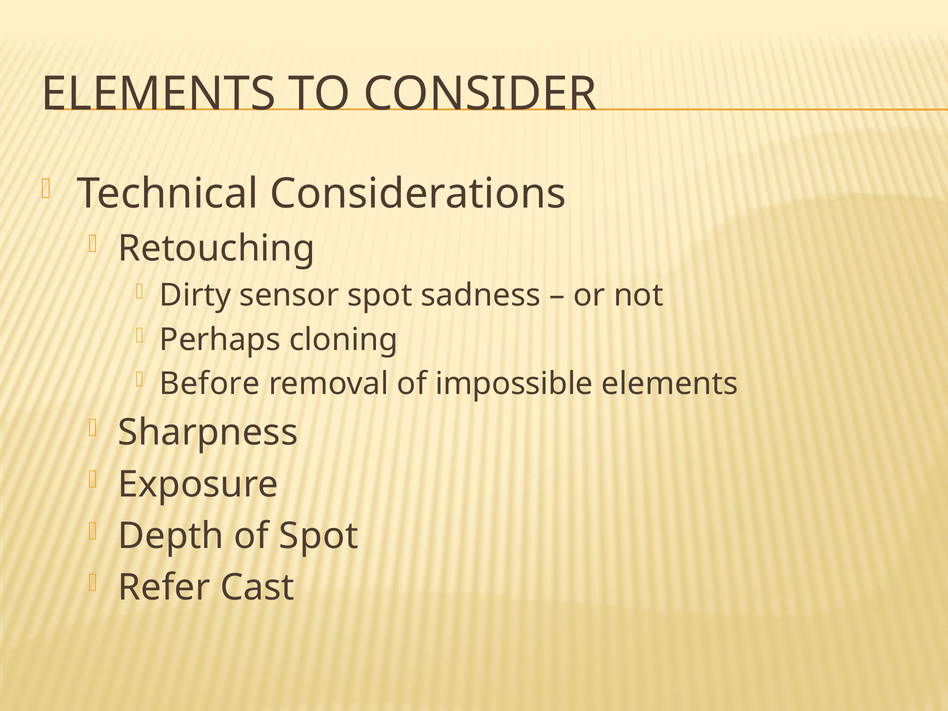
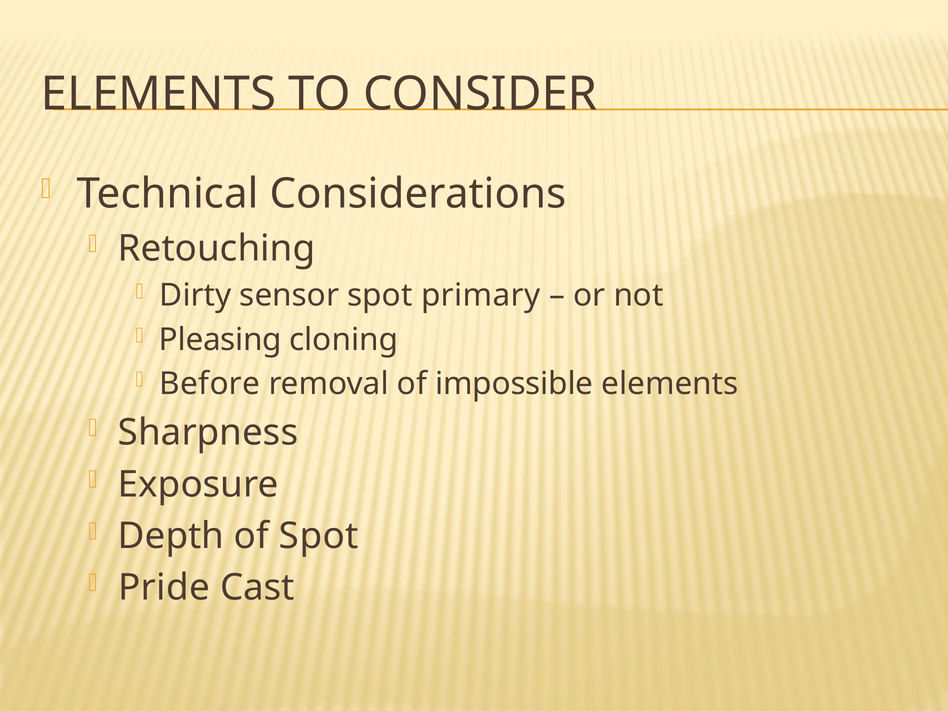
sadness: sadness -> primary (481, 296)
Perhaps: Perhaps -> Pleasing (220, 340)
Refer: Refer -> Pride (164, 588)
